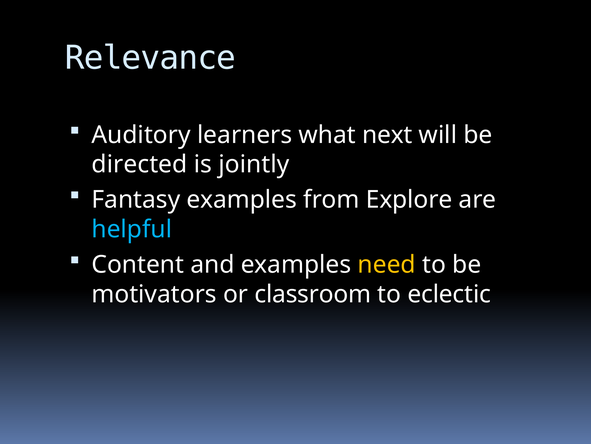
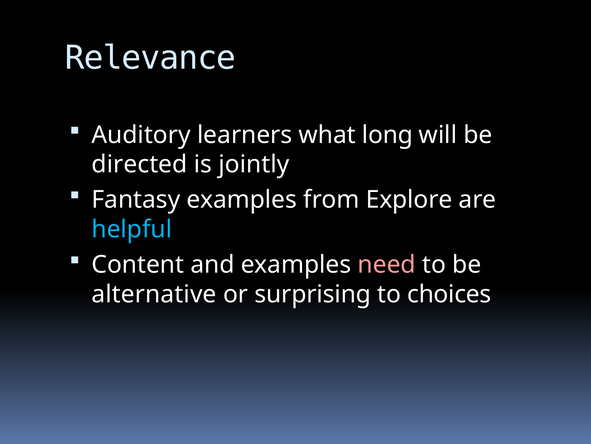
next: next -> long (387, 135)
need colour: yellow -> pink (387, 264)
motivators: motivators -> alternative (154, 294)
classroom: classroom -> surprising (313, 294)
eclectic: eclectic -> choices (449, 294)
